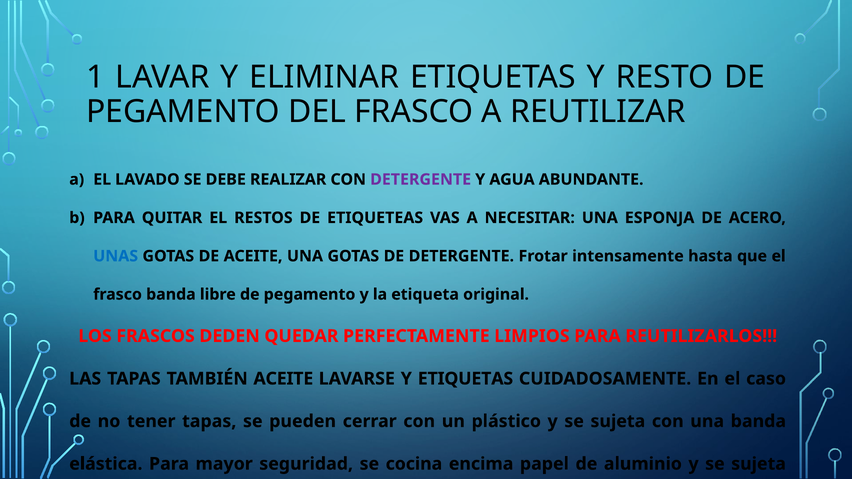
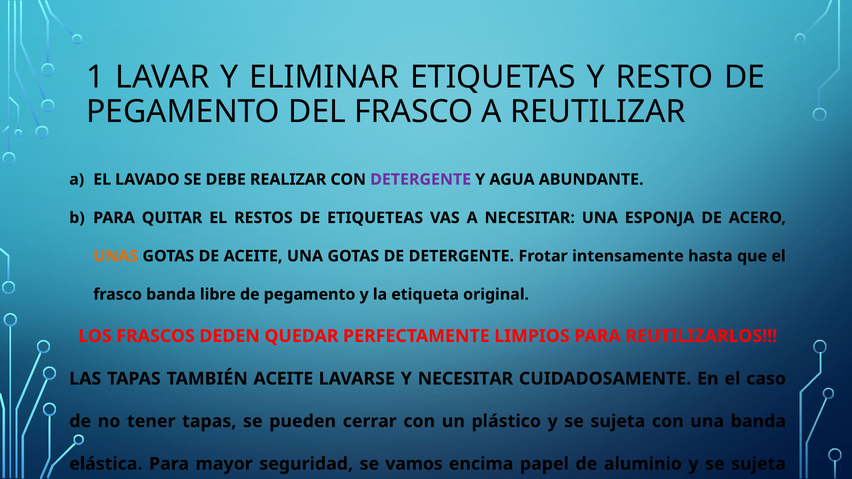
UNAS colour: blue -> orange (116, 256)
Y ETIQUETAS: ETIQUETAS -> NECESITAR (465, 379)
cocina: cocina -> vamos (414, 464)
